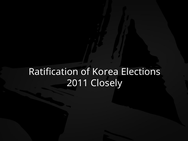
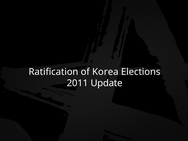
Closely: Closely -> Update (107, 83)
